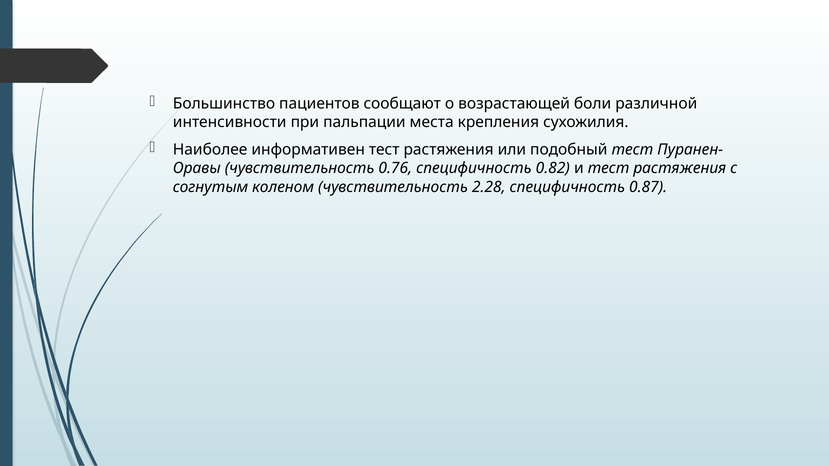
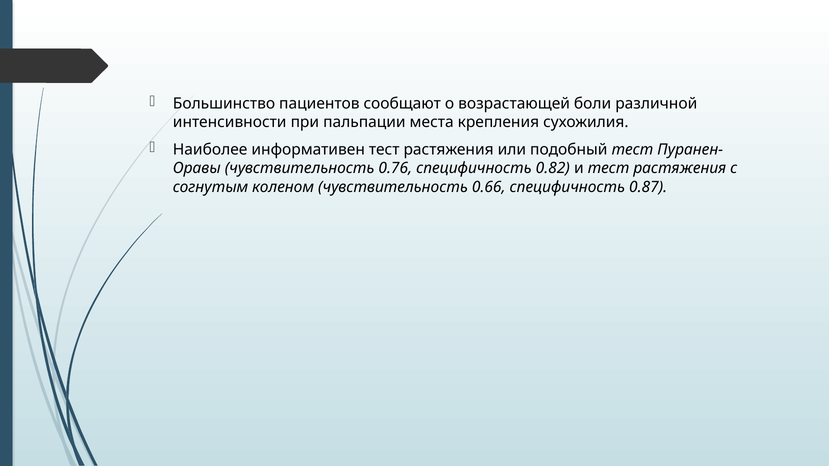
2.28: 2.28 -> 0.66 (489, 187)
